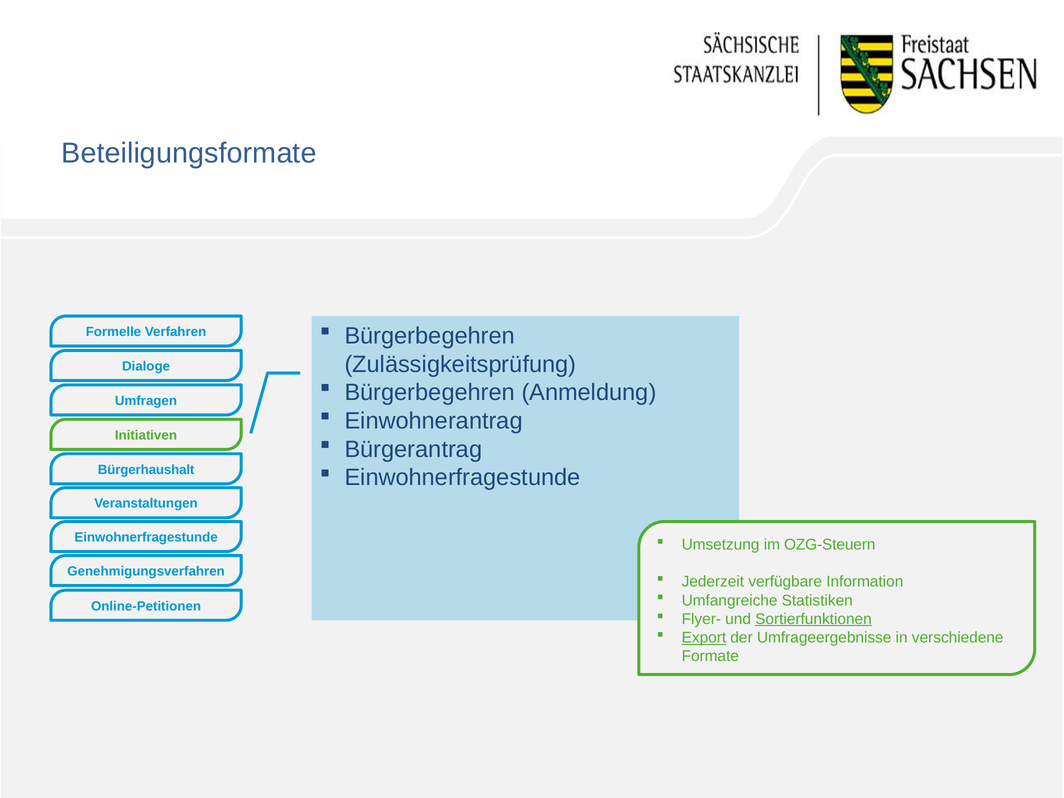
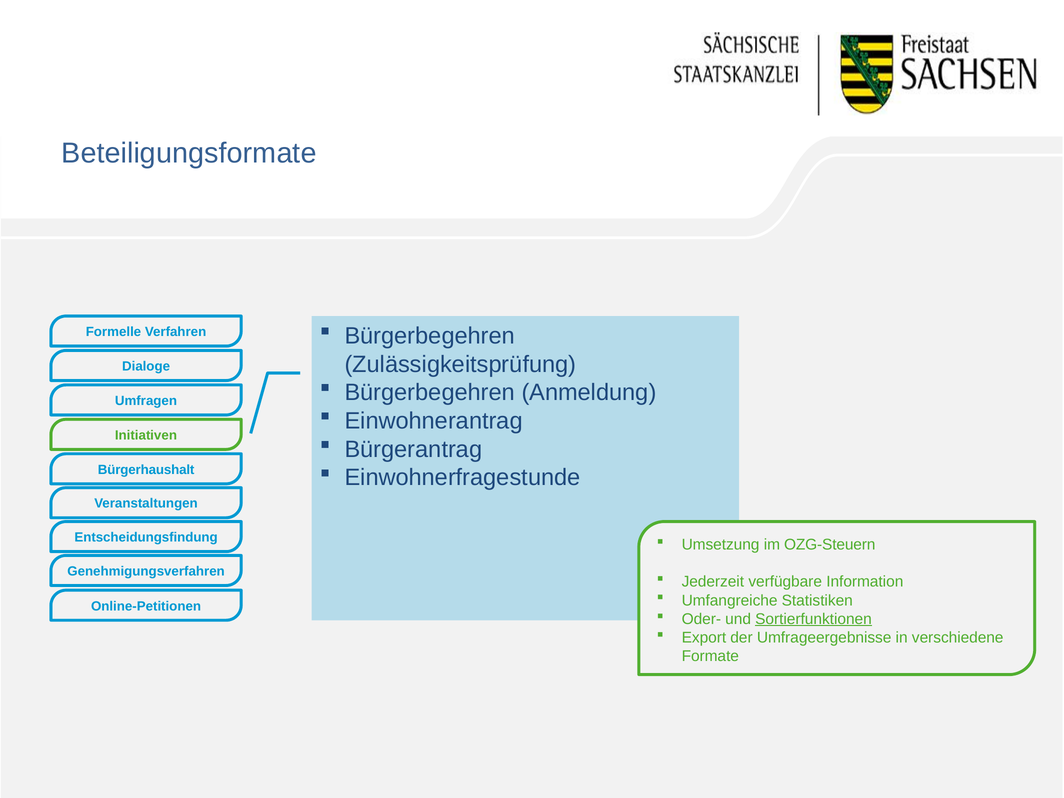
Einwohnerfragestunde: Einwohnerfragestunde -> Entscheidungsfindung (146, 537)
Flyer-: Flyer- -> Oder- (701, 619)
Export underline: present -> none (704, 638)
